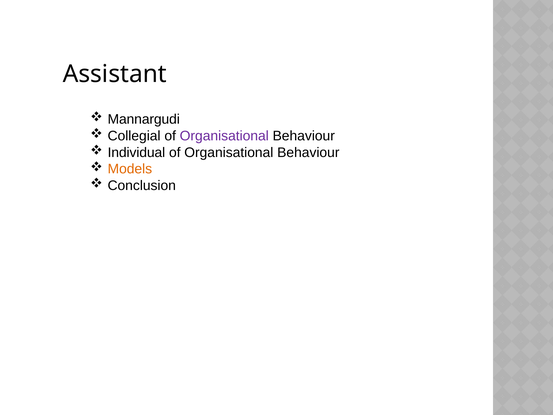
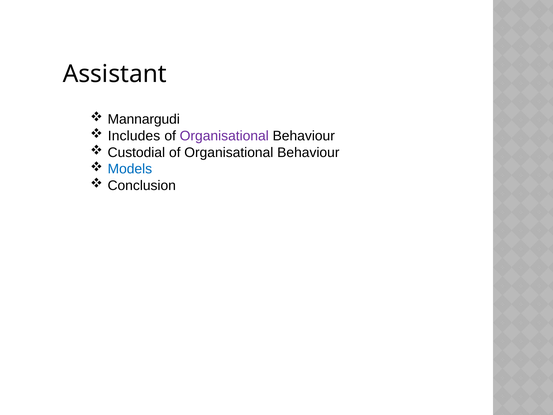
Collegial: Collegial -> Includes (134, 136)
Individual: Individual -> Custodial (136, 152)
Models colour: orange -> blue (130, 169)
